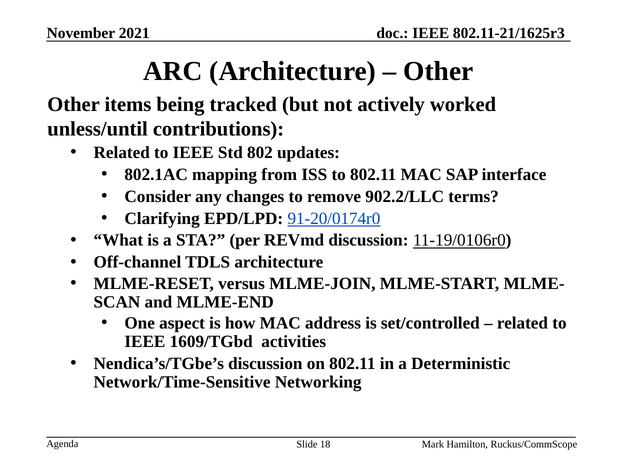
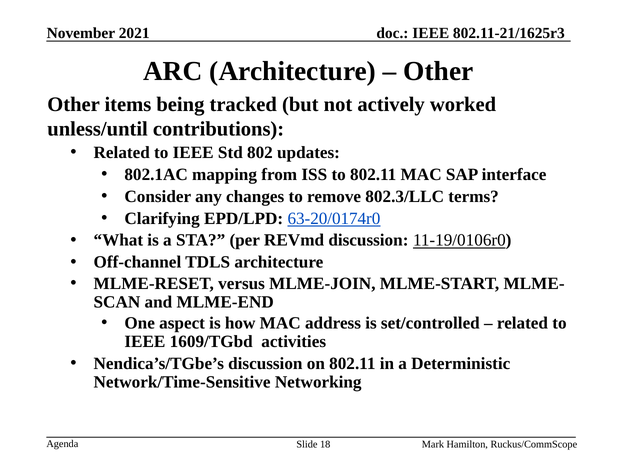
902.2/LLC: 902.2/LLC -> 802.3/LLC (405, 196)
91-20/0174r0: 91-20/0174r0 -> 63-20/0174r0 (334, 218)
